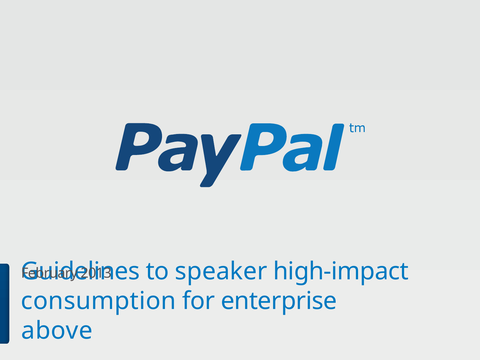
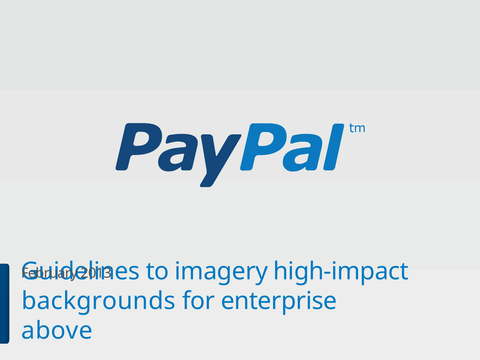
speaker: speaker -> imagery (221, 271)
consumption: consumption -> backgrounds (99, 301)
